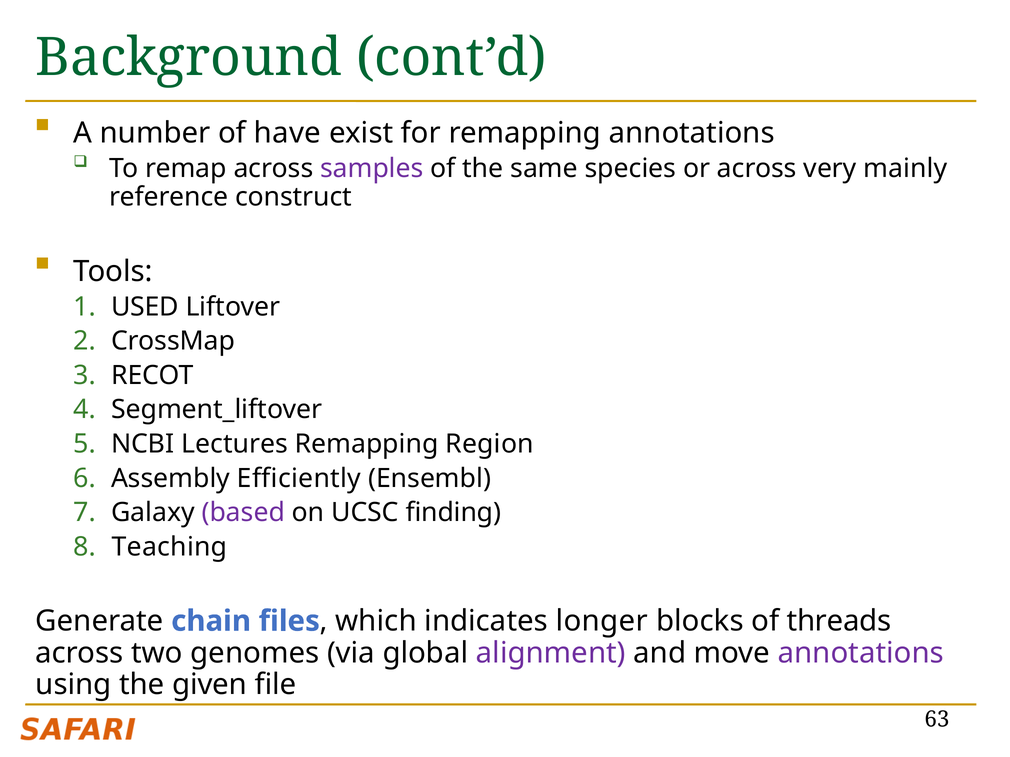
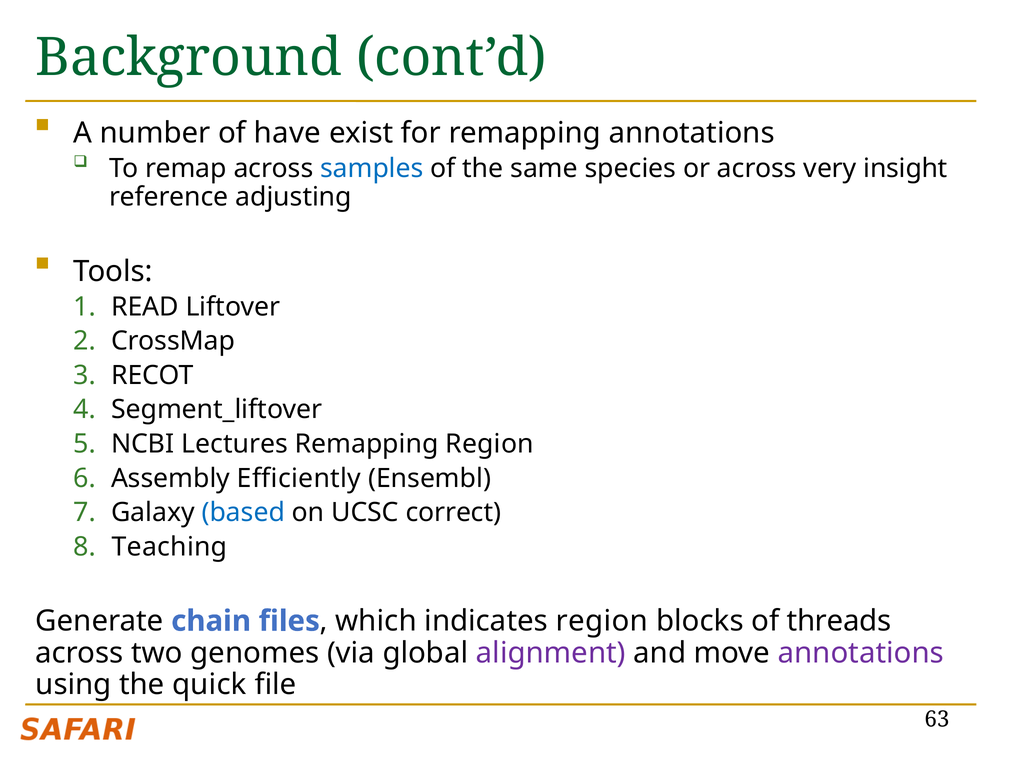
samples colour: purple -> blue (372, 169)
mainly: mainly -> insight (906, 169)
construct: construct -> adjusting (294, 197)
USED: USED -> READ (145, 307)
based colour: purple -> blue (243, 513)
finding: finding -> correct (453, 513)
indicates longer: longer -> region (602, 621)
given: given -> quick (209, 685)
